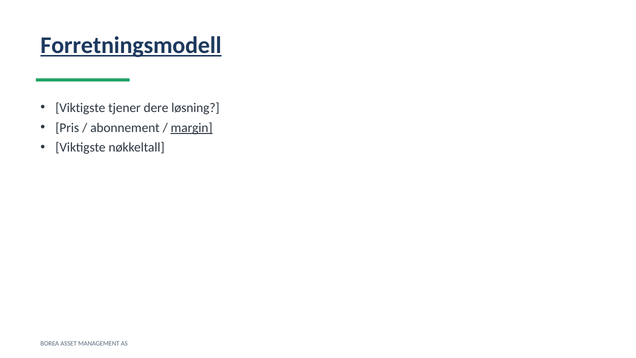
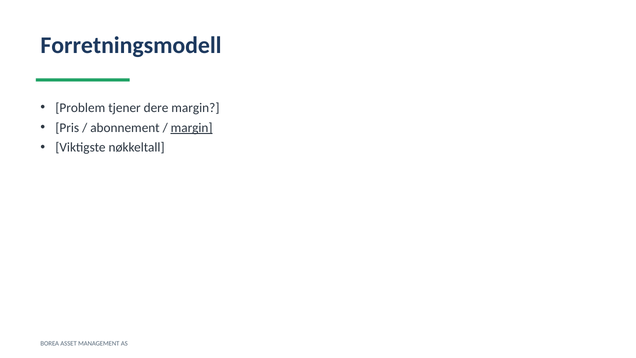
Forretningsmodell underline: present -> none (131, 45)
Viktigste: Viktigste -> Problem (80, 108)
dere løsning: løsning -> margin (195, 108)
